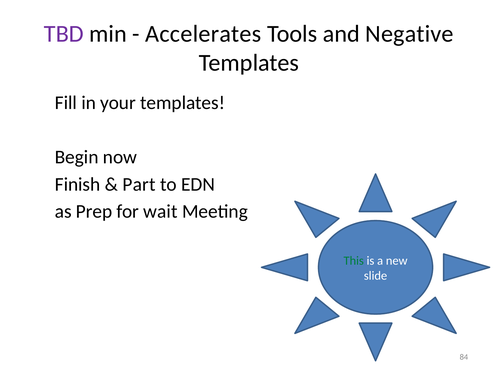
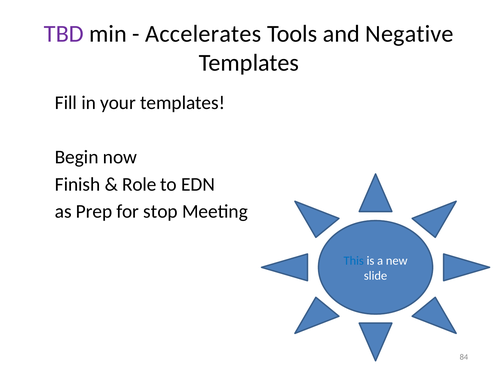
Part: Part -> Role (139, 184)
wait: wait -> stop (161, 211)
This colour: green -> blue (354, 260)
